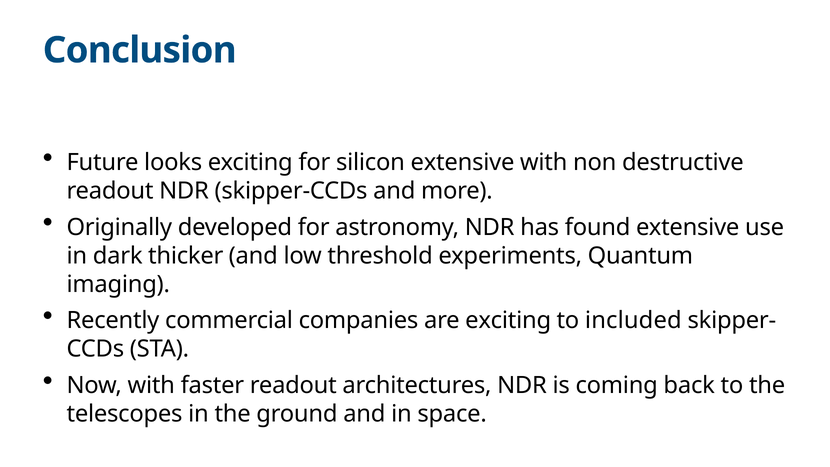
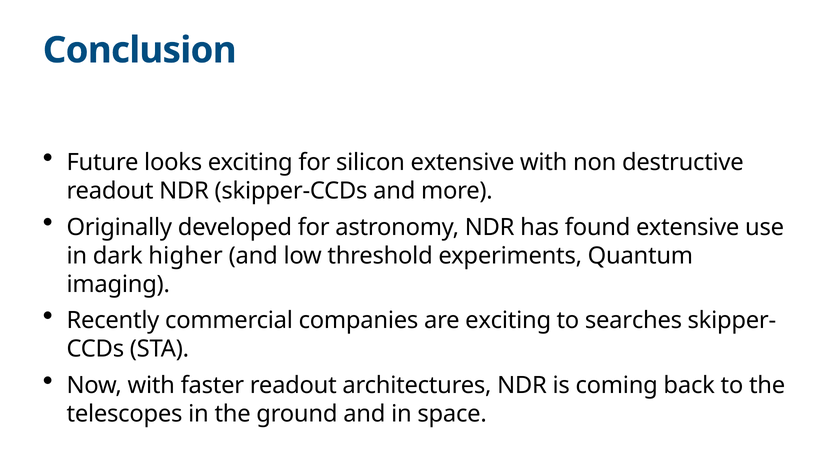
thicker: thicker -> higher (186, 256)
included: included -> searches (634, 320)
